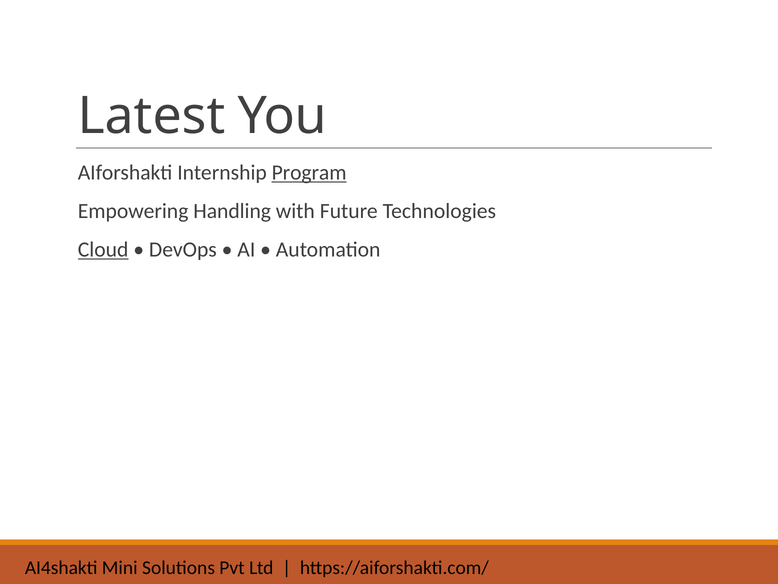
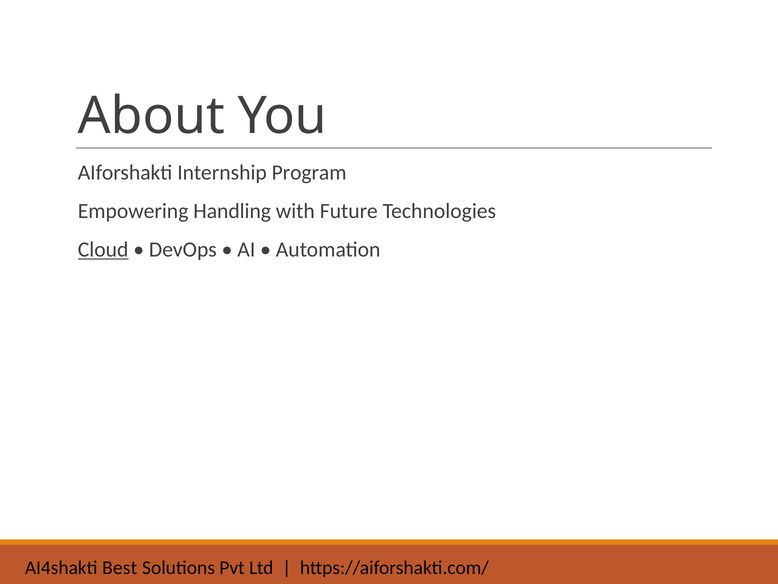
Latest: Latest -> About (151, 116)
Program underline: present -> none (309, 172)
Mini: Mini -> Best (120, 568)
